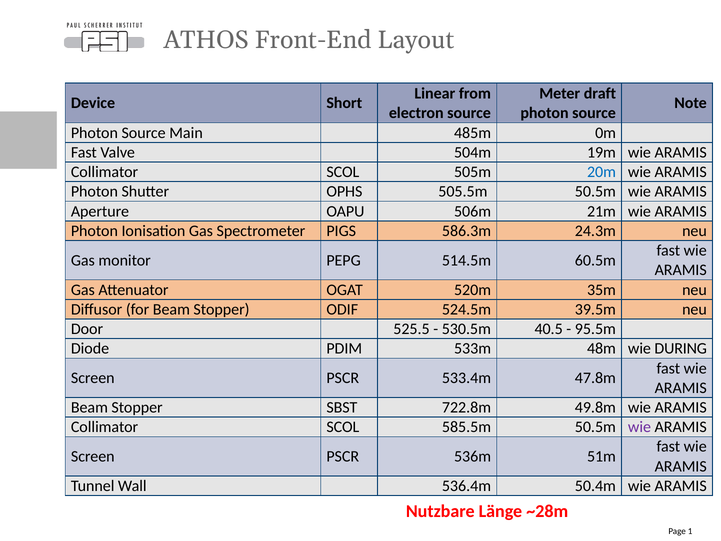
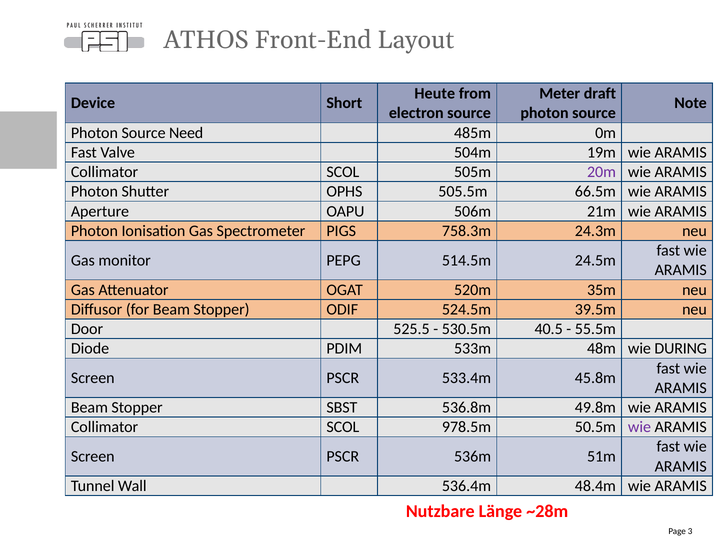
Linear: Linear -> Heute (435, 93)
Main: Main -> Need (186, 133)
20m colour: blue -> purple (601, 172)
505.5m 50.5m: 50.5m -> 66.5m (595, 192)
586.3m: 586.3m -> 758.3m (467, 231)
60.5m: 60.5m -> 24.5m (595, 260)
95.5m: 95.5m -> 55.5m (595, 329)
47.8m: 47.8m -> 45.8m (595, 378)
722.8m: 722.8m -> 536.8m (467, 407)
585.5m: 585.5m -> 978.5m (467, 427)
50.4m: 50.4m -> 48.4m (595, 486)
1: 1 -> 3 (690, 531)
